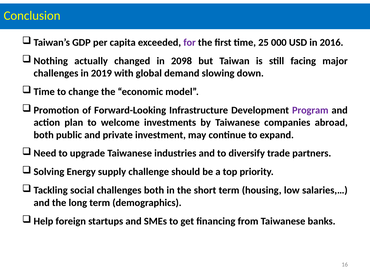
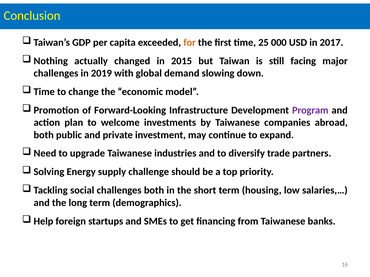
for colour: purple -> orange (190, 43)
2016: 2016 -> 2017 (332, 43)
2098: 2098 -> 2015 (182, 61)
